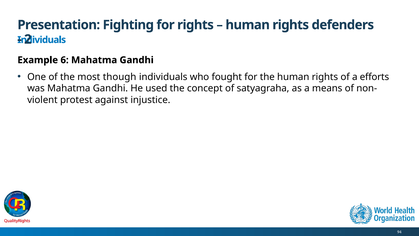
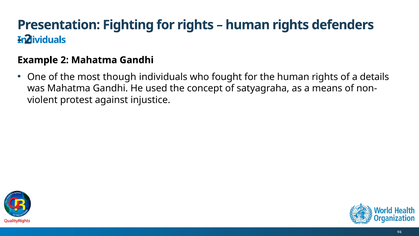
Example 6: 6 -> 2 (65, 60)
efforts: efforts -> details (374, 77)
